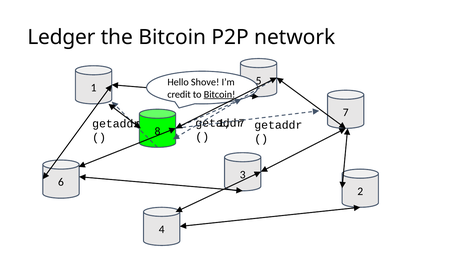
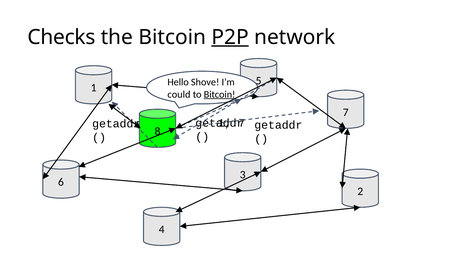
Ledger: Ledger -> Checks (61, 37)
P2P underline: none -> present (230, 37)
credit: credit -> could (179, 94)
